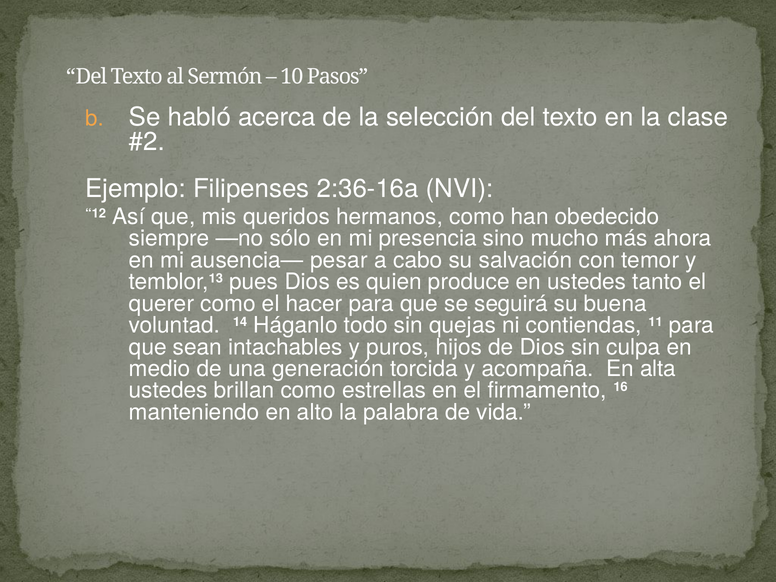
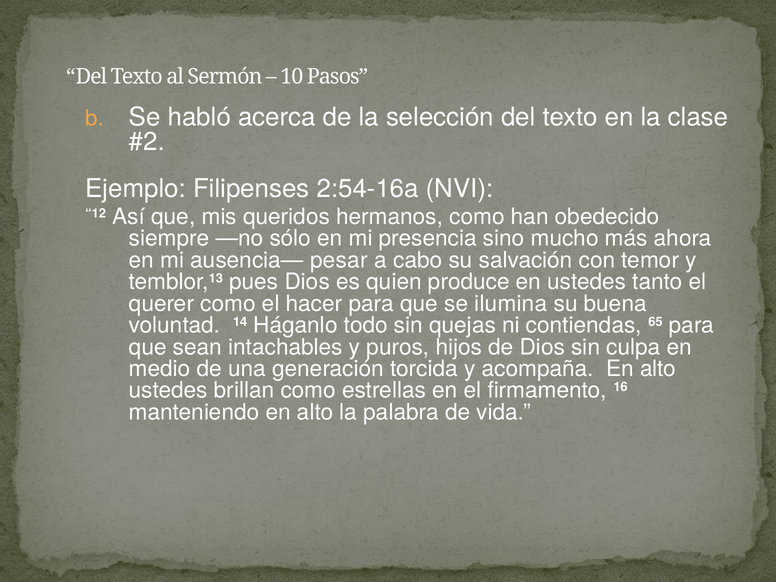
2:36-16a: 2:36-16a -> 2:54-16a (368, 189)
seguirá: seguirá -> ilumina (511, 304)
11: 11 -> 65 (655, 322)
alta: alta -> alto (658, 369)
